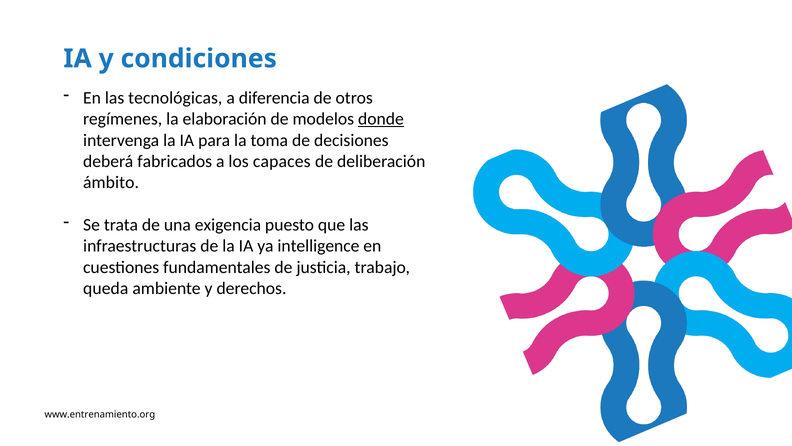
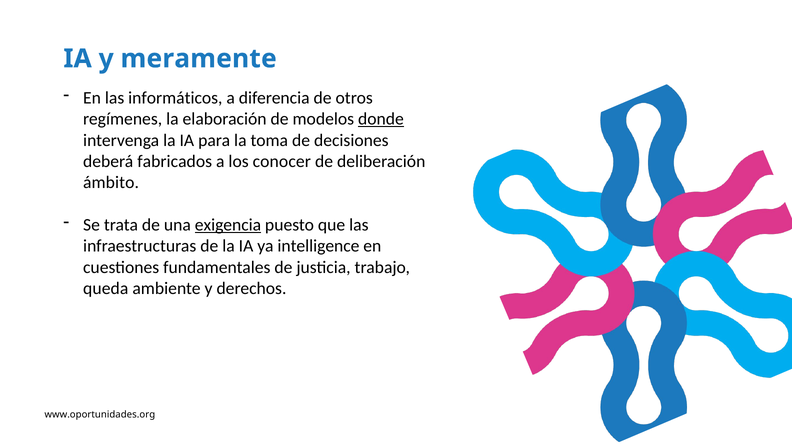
condiciones: condiciones -> meramente (199, 59)
tecnológicas: tecnológicas -> informáticos (175, 98)
capaces: capaces -> conocer (282, 161)
exigencia underline: none -> present (228, 225)
www.entrenamiento.org: www.entrenamiento.org -> www.oportunidades.org (100, 414)
